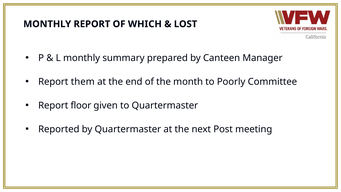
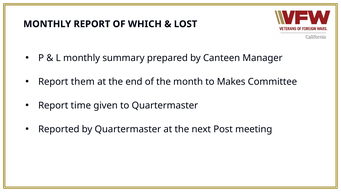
Poorly: Poorly -> Makes (231, 82)
floor: floor -> time (81, 105)
